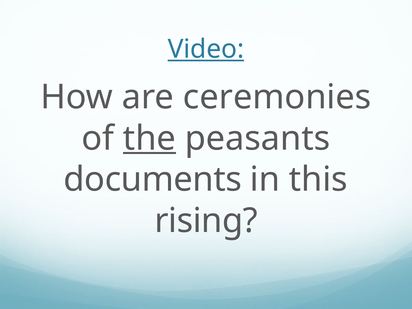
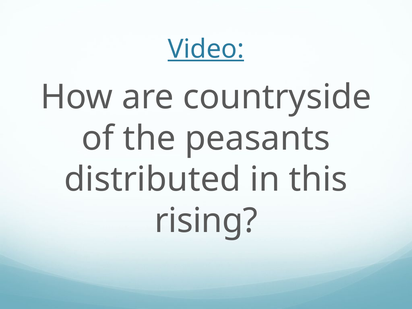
ceremonies: ceremonies -> countryside (277, 97)
the underline: present -> none (149, 138)
documents: documents -> distributed (153, 180)
